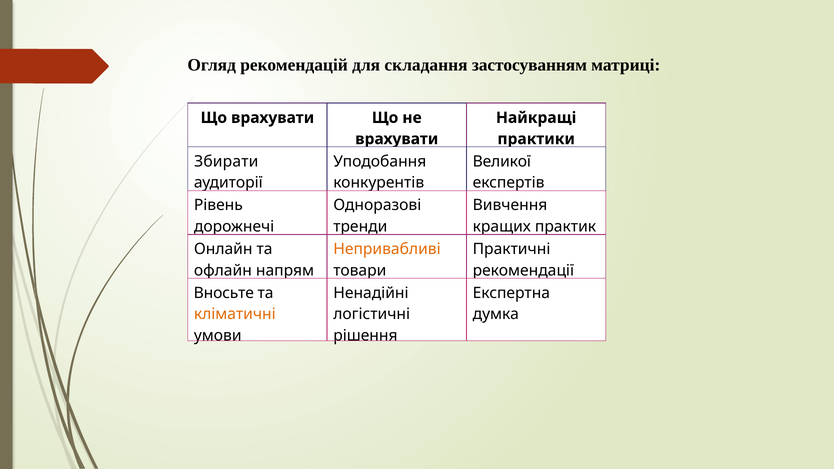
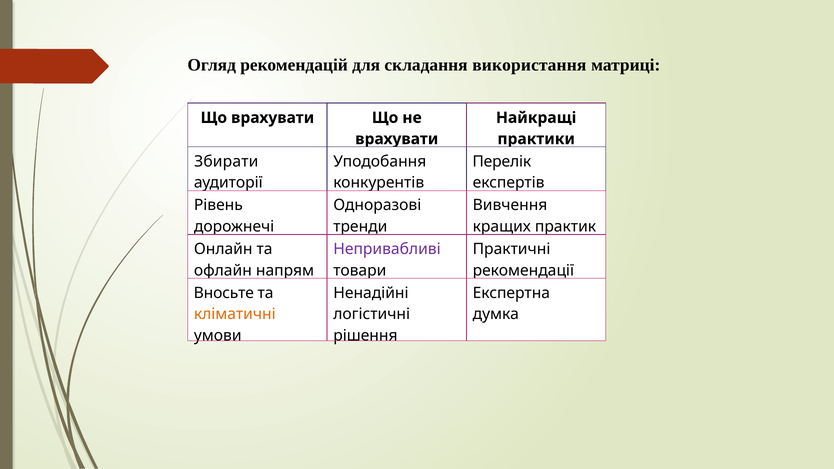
застосуванням: застосуванням -> використання (529, 65)
Великої: Великої -> Перелік (502, 162)
Непривабливі colour: orange -> purple (387, 249)
